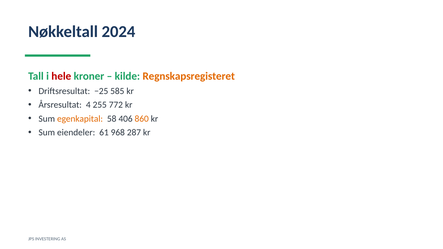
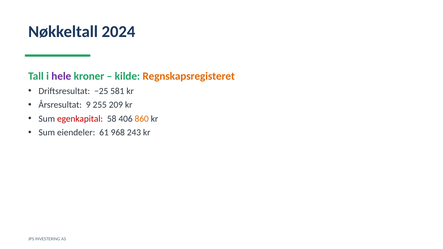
hele colour: red -> purple (61, 76)
585: 585 -> 581 (117, 91)
4: 4 -> 9 (88, 105)
772: 772 -> 209 (116, 105)
egenkapital colour: orange -> red (80, 119)
287: 287 -> 243 (134, 133)
